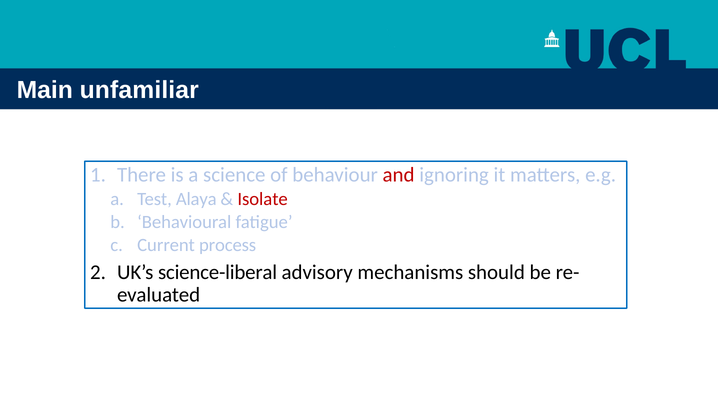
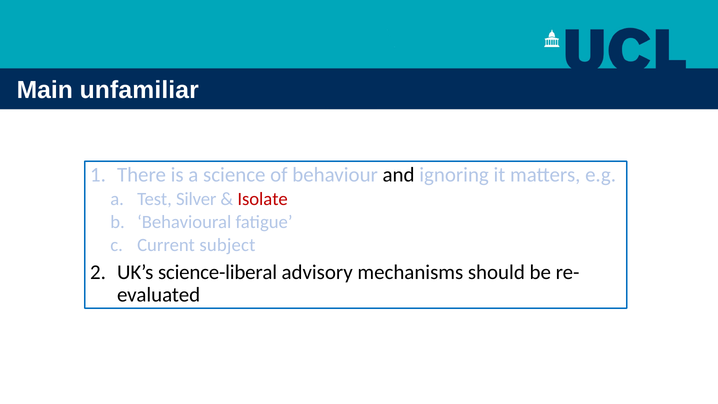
and colour: red -> black (399, 175)
Alaya: Alaya -> Silver (196, 199)
process: process -> subject (227, 245)
